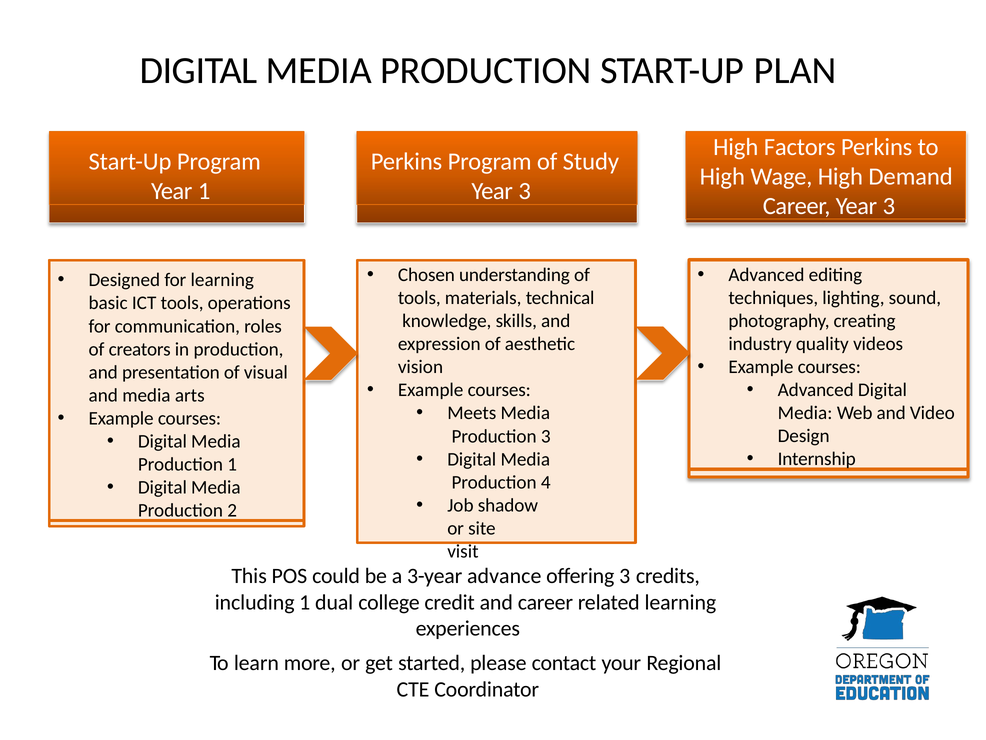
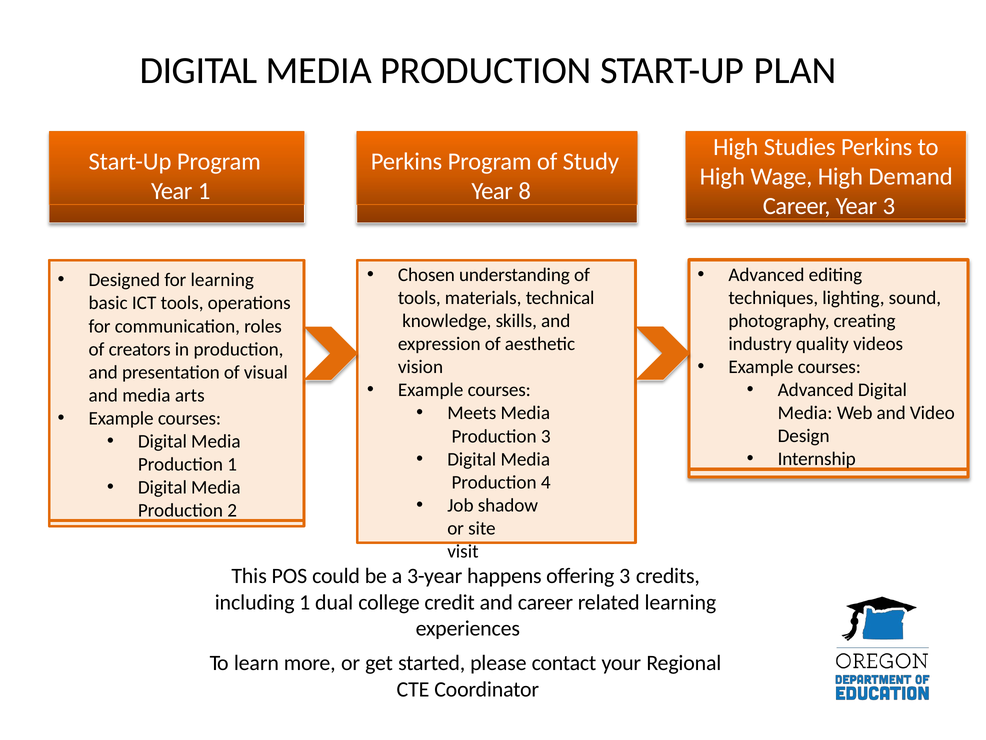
Factors: Factors -> Studies (800, 147)
3: 3 -> 8 (525, 191)
advance: advance -> happens (504, 576)
